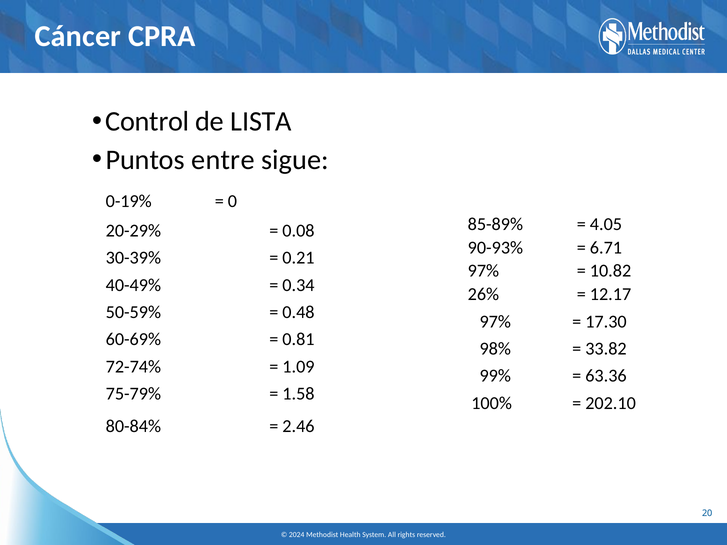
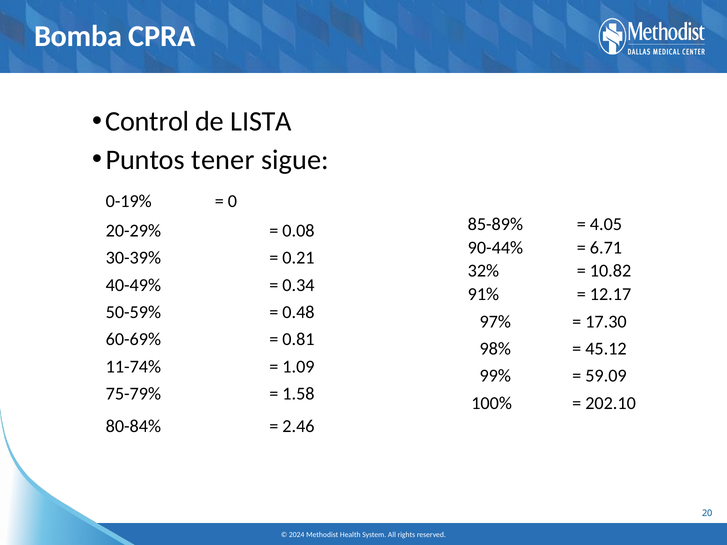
Cáncer: Cáncer -> Bomba (78, 36)
entre: entre -> tener (223, 160)
90-93%: 90-93% -> 90-44% (495, 248)
97%: 97% -> 32% (483, 271)
26%: 26% -> 91% (483, 294)
33.82: 33.82 -> 45.12 (606, 349)
72-74%: 72-74% -> 11-74% (133, 367)
63.36: 63.36 -> 59.09 (606, 376)
